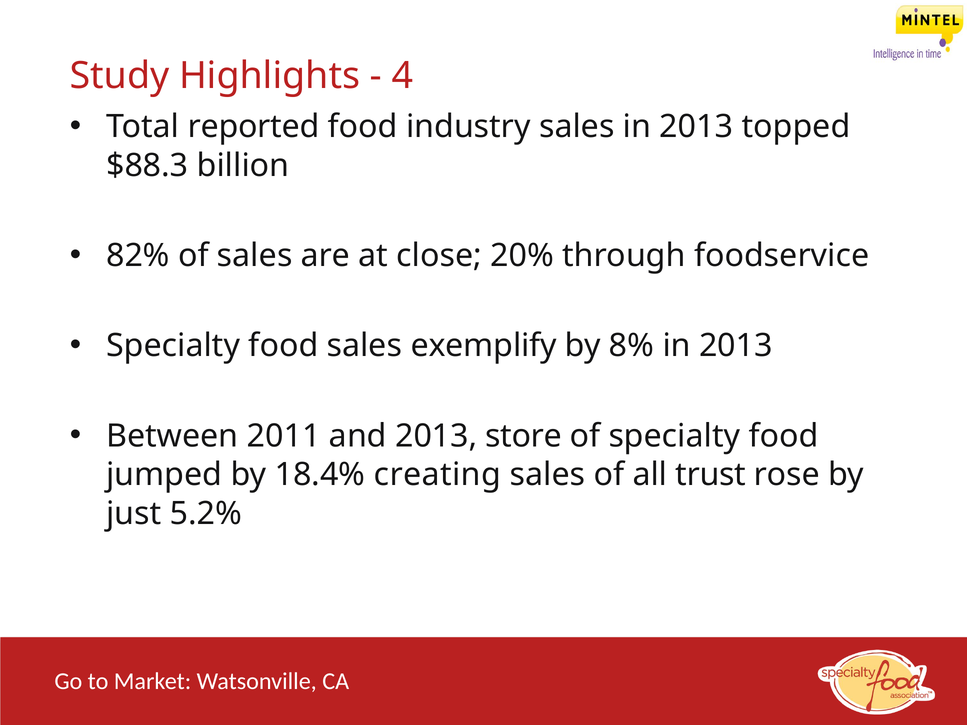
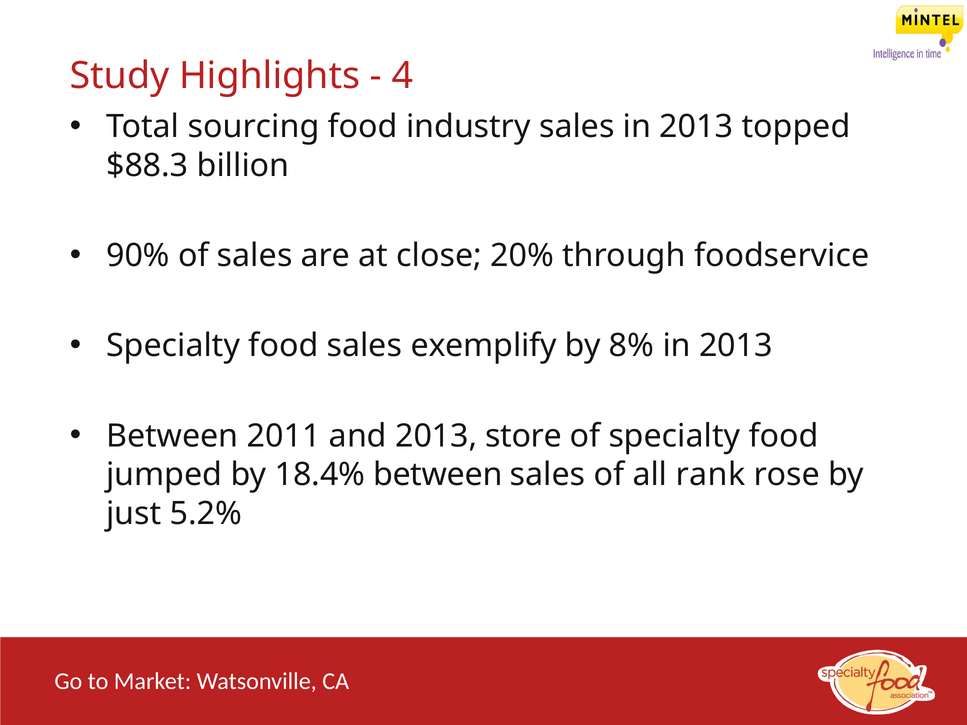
reported: reported -> sourcing (254, 127)
82%: 82% -> 90% (138, 256)
18.4% creating: creating -> between (438, 475)
trust: trust -> rank (710, 475)
